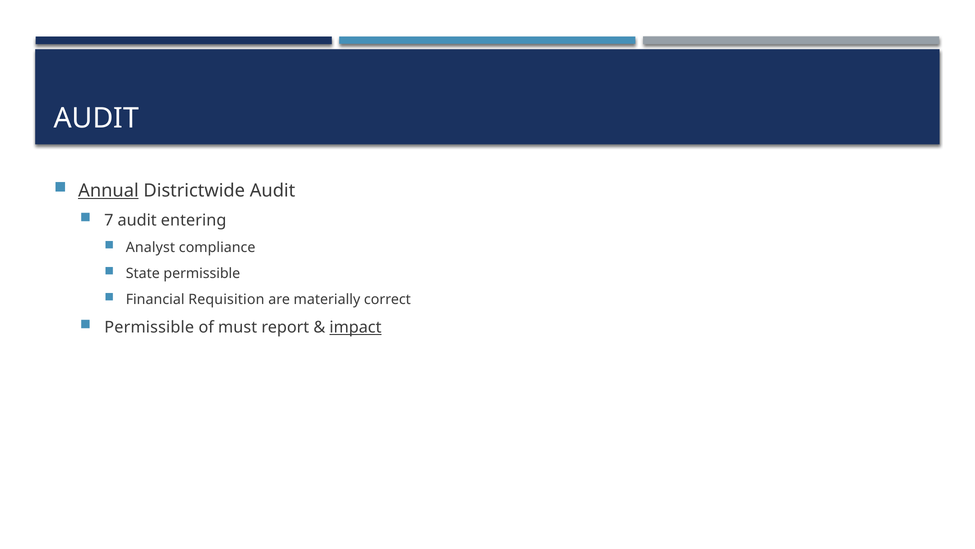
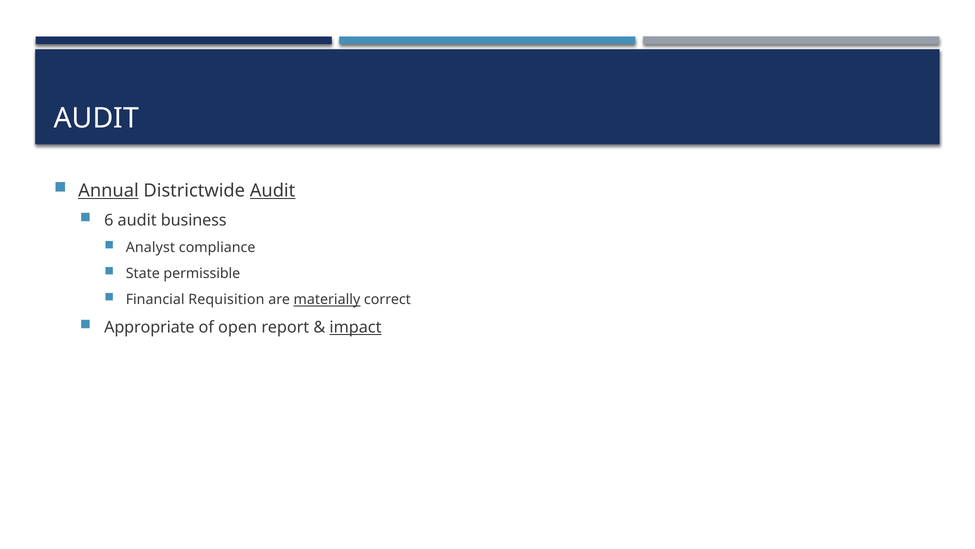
Audit underline: none -> present (273, 190)
7: 7 -> 6 (109, 220)
entering: entering -> business (194, 220)
materially underline: none -> present (327, 299)
Permissible: Permissible -> Appropriate (149, 327)
must: must -> open (238, 327)
